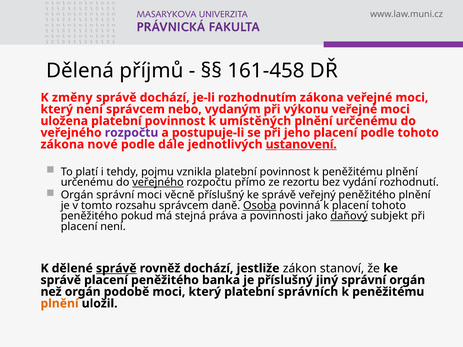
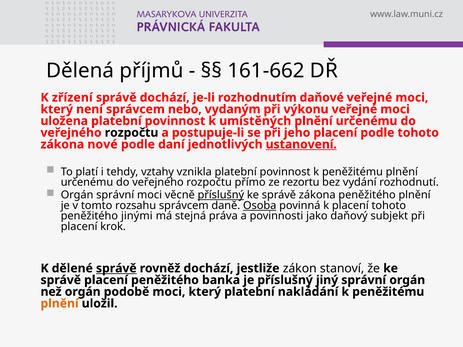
161-458: 161-458 -> 161-662 (266, 71)
změny: změny -> zřízení (72, 98)
rozhodnutím zákona: zákona -> daňové (322, 98)
rozpočtu colour: purple -> black (132, 133)
dále: dále -> daní (171, 144)
pojmu: pojmu -> vztahy (157, 172)
veřejného underline: present -> none (158, 183)
příslušný underline: none -> present (221, 195)
správě veřejný: veřejný -> zákona (317, 195)
pokud: pokud -> jinými (137, 216)
daňový underline: present -> none (349, 216)
placení není: není -> krok (113, 227)
správních: správních -> nakládání (308, 292)
